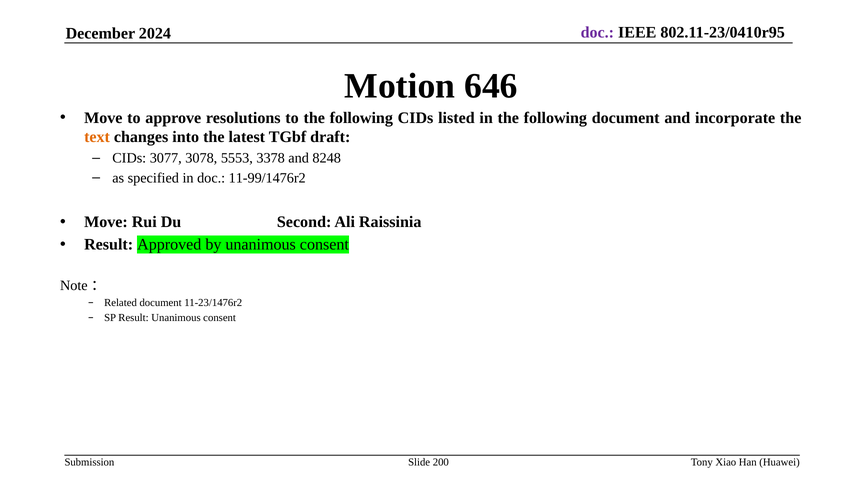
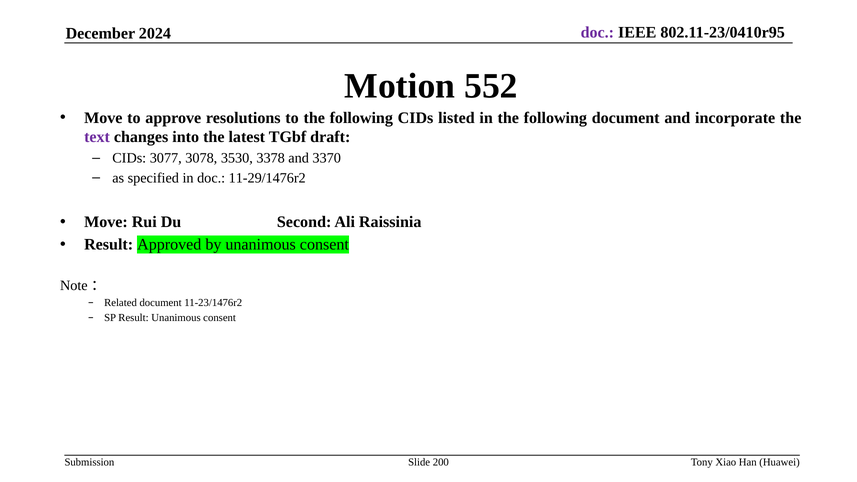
646: 646 -> 552 (491, 86)
text colour: orange -> purple (97, 137)
5553: 5553 -> 3530 (237, 158)
8248: 8248 -> 3370 (327, 158)
11-99/1476r2: 11-99/1476r2 -> 11-29/1476r2 (267, 178)
